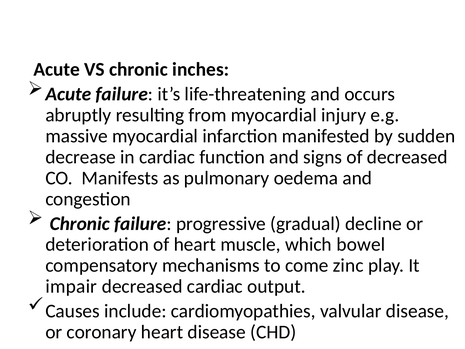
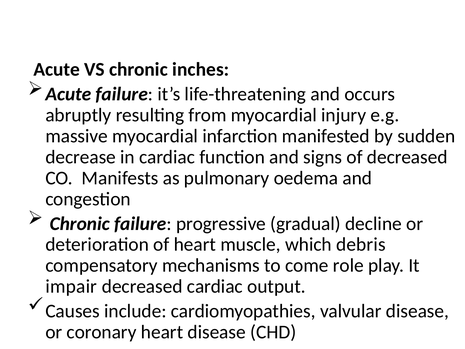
bowel: bowel -> debris (361, 244)
zinc: zinc -> role (348, 265)
